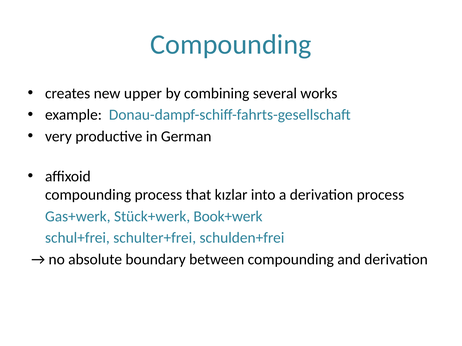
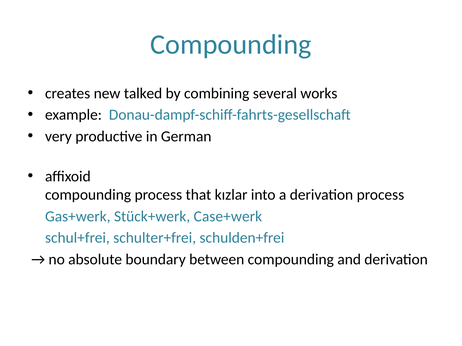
upper: upper -> talked (143, 93)
Book+werk: Book+werk -> Case+werk (228, 217)
